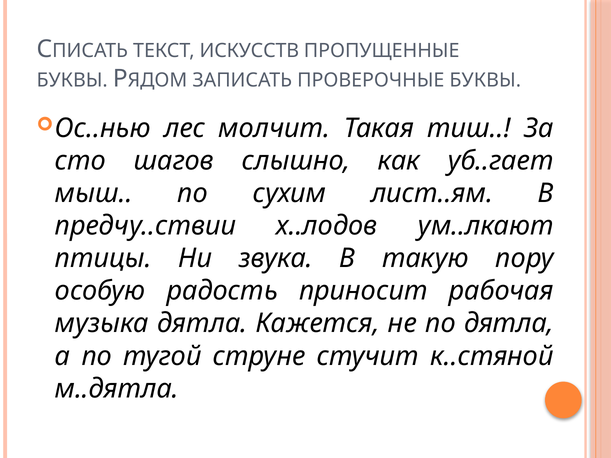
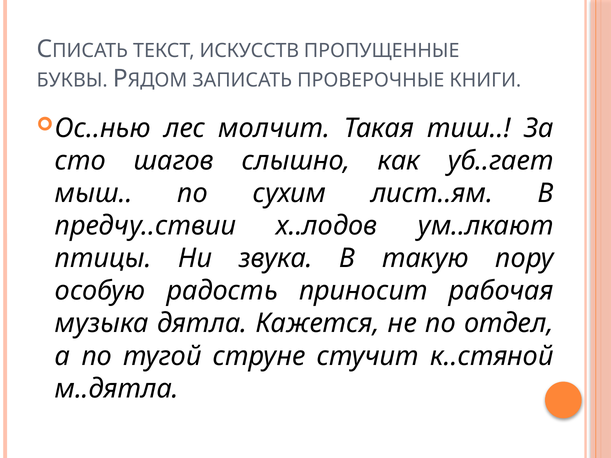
ПРОВЕРОЧНЫЕ БУКВЫ: БУКВЫ -> КНИГИ (485, 80)
по дятла: дятла -> отдел (509, 324)
